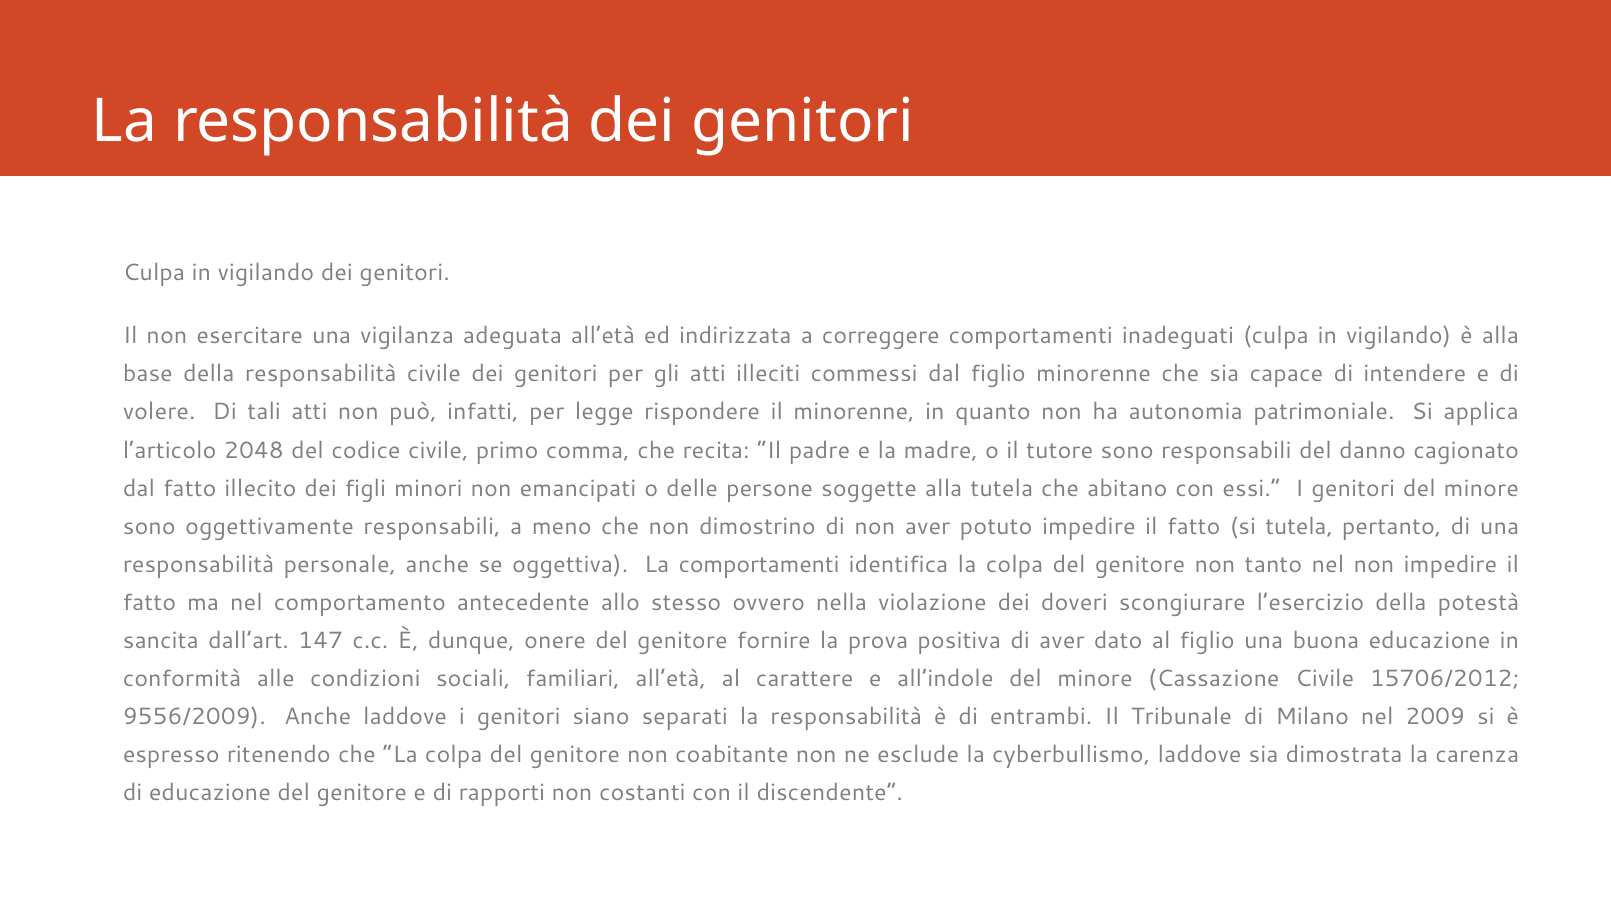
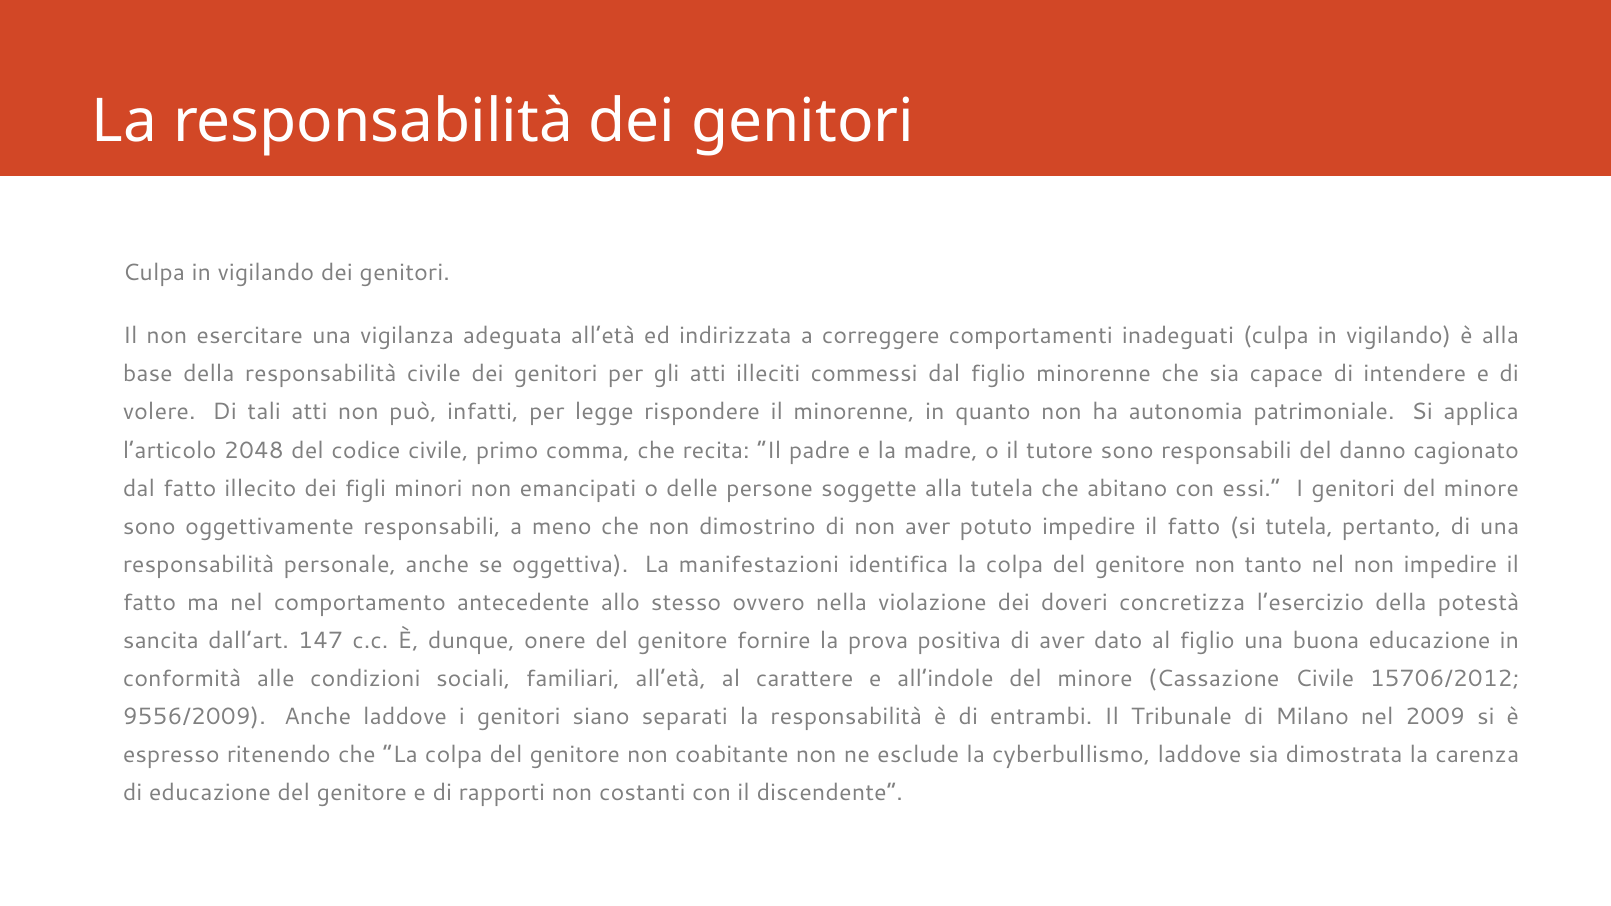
La comportamenti: comportamenti -> manifestazioni (759, 565)
scongiurare: scongiurare -> concretizza (1182, 603)
